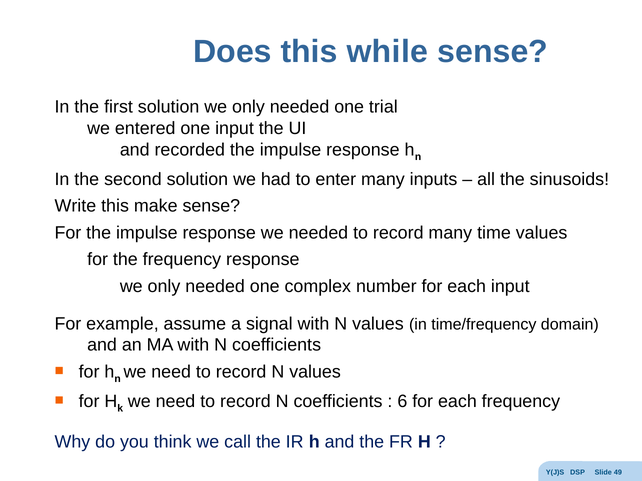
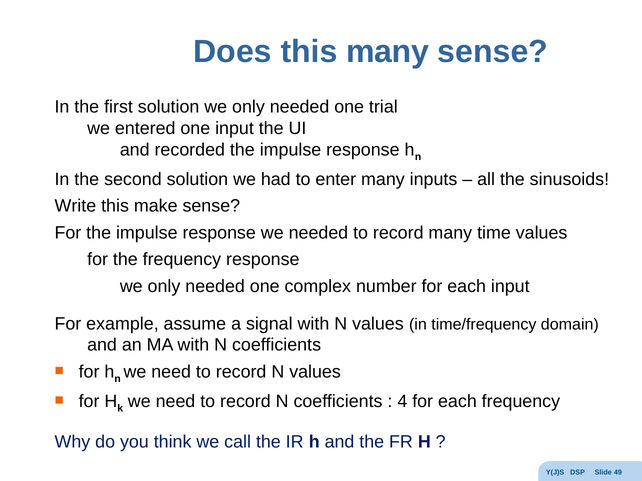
this while: while -> many (388, 52)
6: 6 -> 4 (402, 402)
